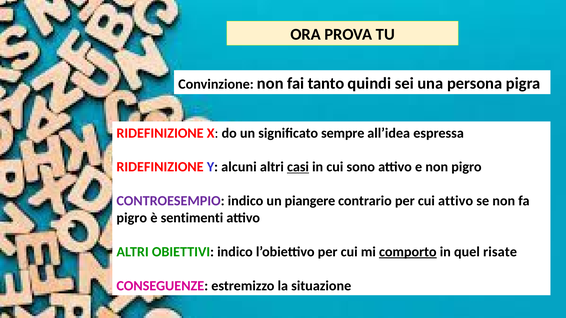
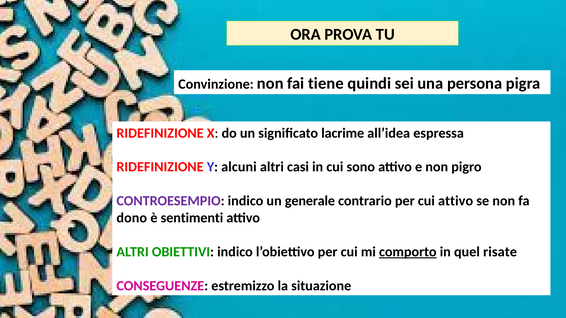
tanto: tanto -> tiene (326, 83)
sempre: sempre -> lacrime (343, 133)
casi underline: present -> none (298, 167)
piangere: piangere -> generale (310, 201)
pigro: pigro -> dono (132, 218)
